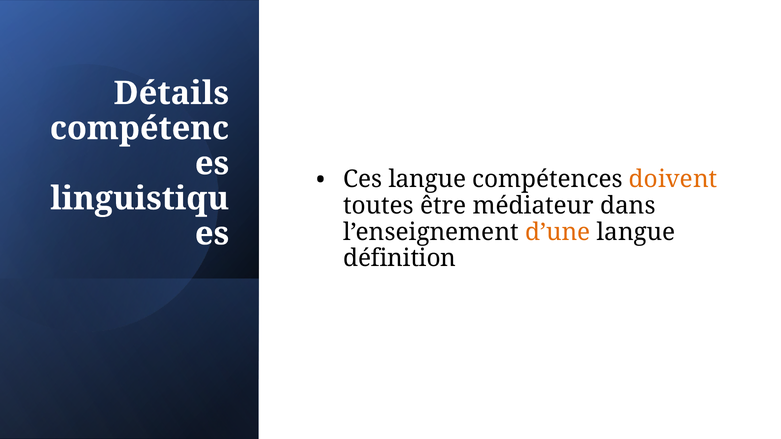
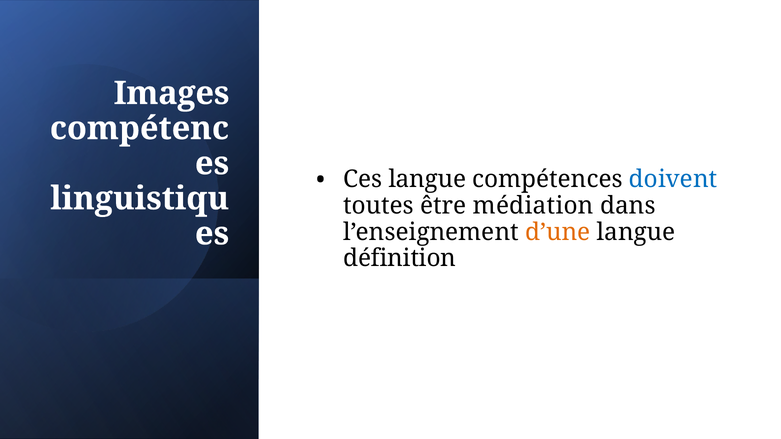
Détails: Détails -> Images (172, 93)
doivent colour: orange -> blue (673, 180)
médiateur: médiateur -> médiation (533, 206)
